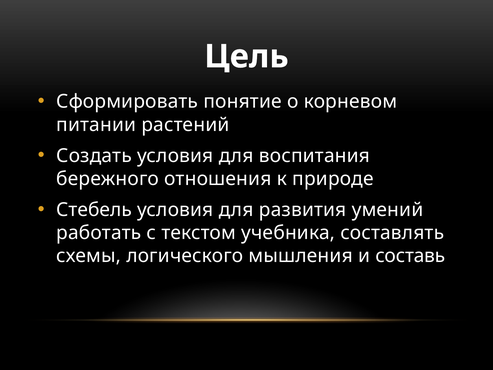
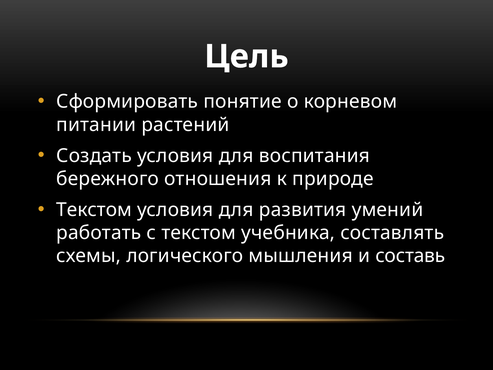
Стебель: Стебель -> Текстом (94, 210)
